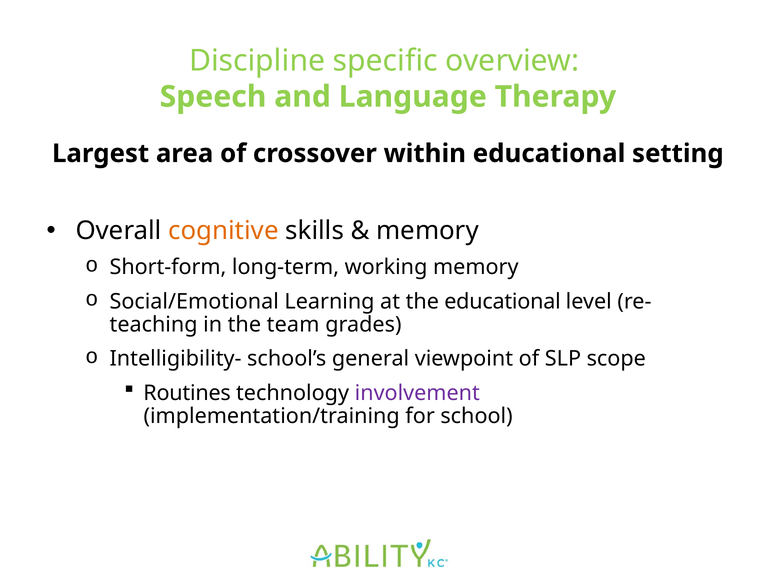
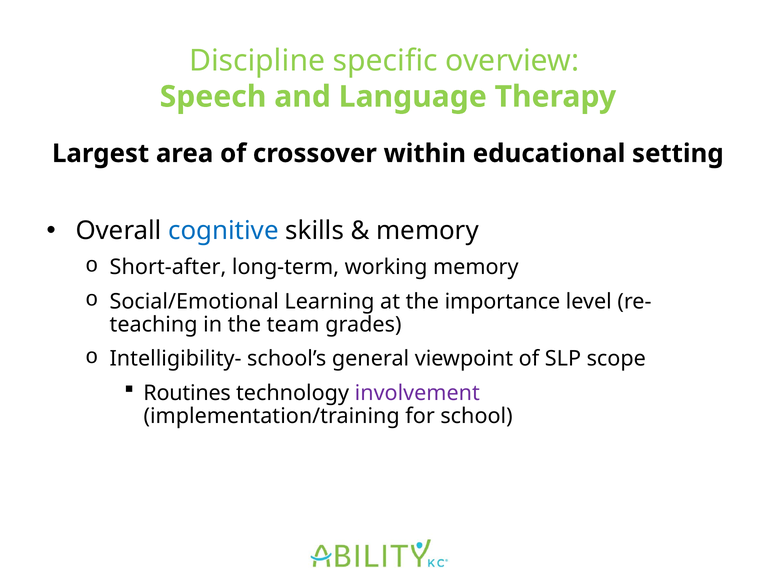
cognitive colour: orange -> blue (223, 231)
Short-form: Short-form -> Short-after (168, 267)
the educational: educational -> importance (502, 301)
